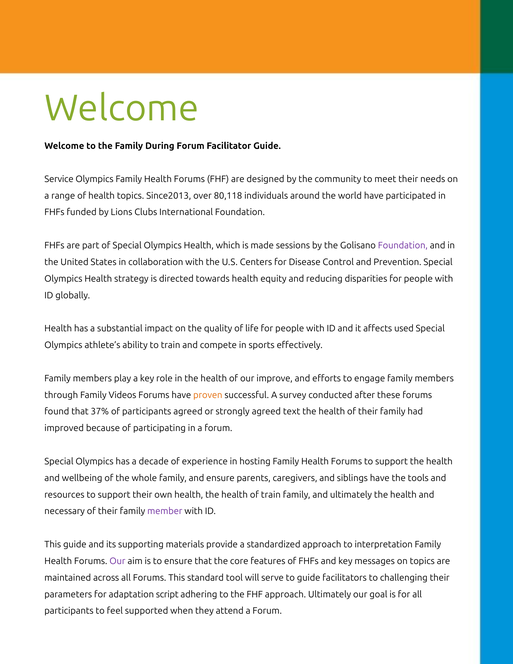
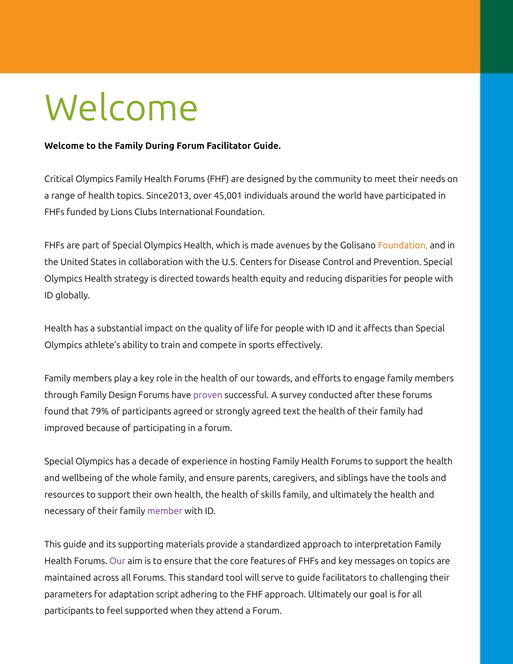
Service: Service -> Critical (59, 179)
80,118: 80,118 -> 45,001 (228, 196)
sessions: sessions -> avenues (293, 245)
Foundation colour: purple -> orange (403, 245)
used: used -> than (404, 328)
our improve: improve -> towards (275, 378)
Videos: Videos -> Design (122, 395)
proven colour: orange -> purple (208, 395)
37%: 37% -> 79% (100, 412)
of train: train -> skills (271, 495)
